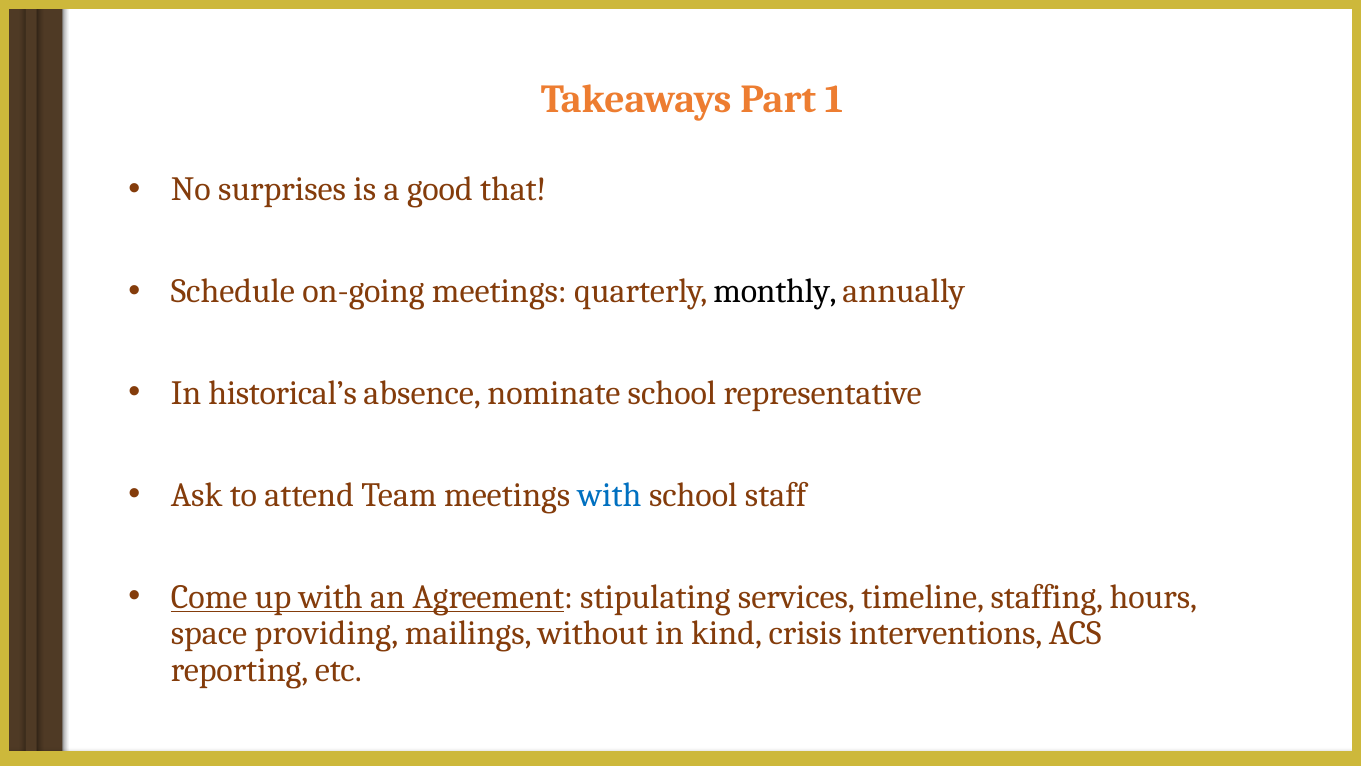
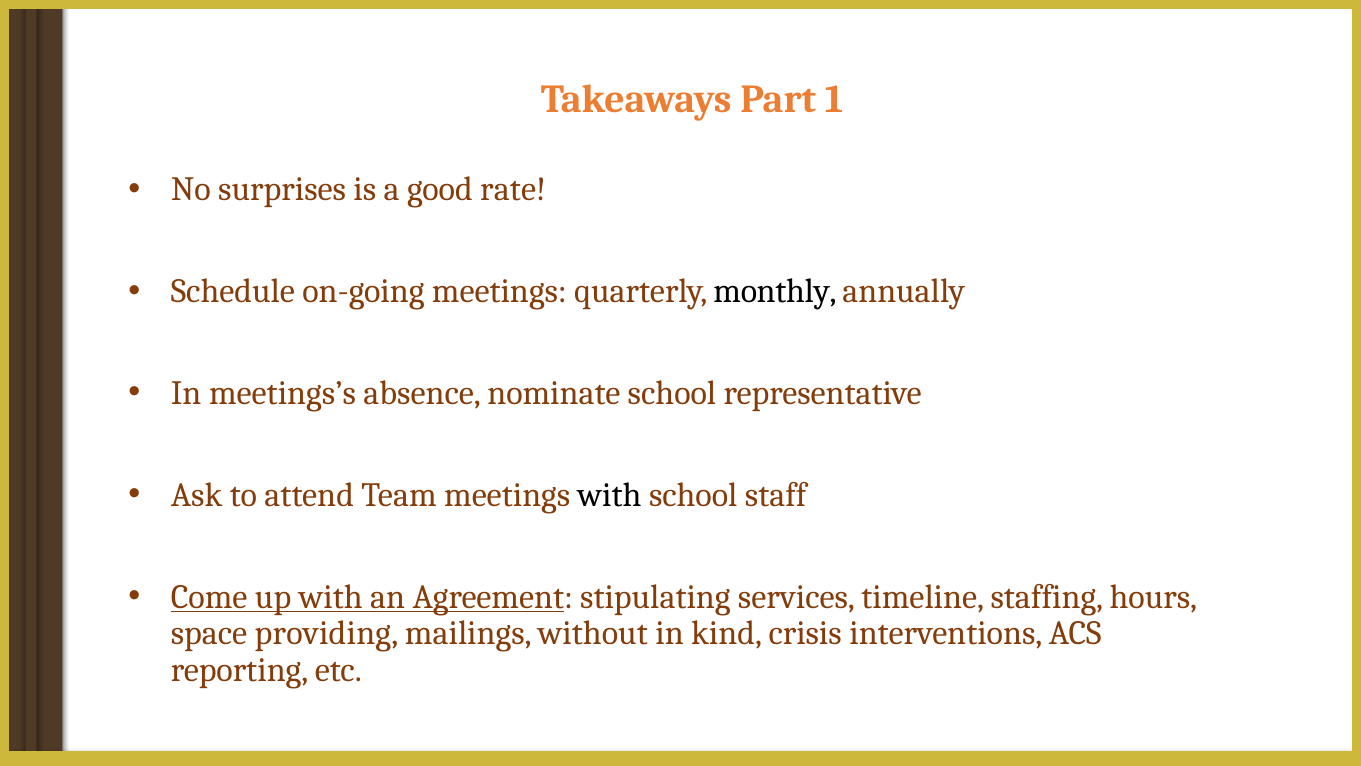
that: that -> rate (513, 189)
historical’s: historical’s -> meetings’s (283, 393)
with colour: blue -> black (610, 495)
